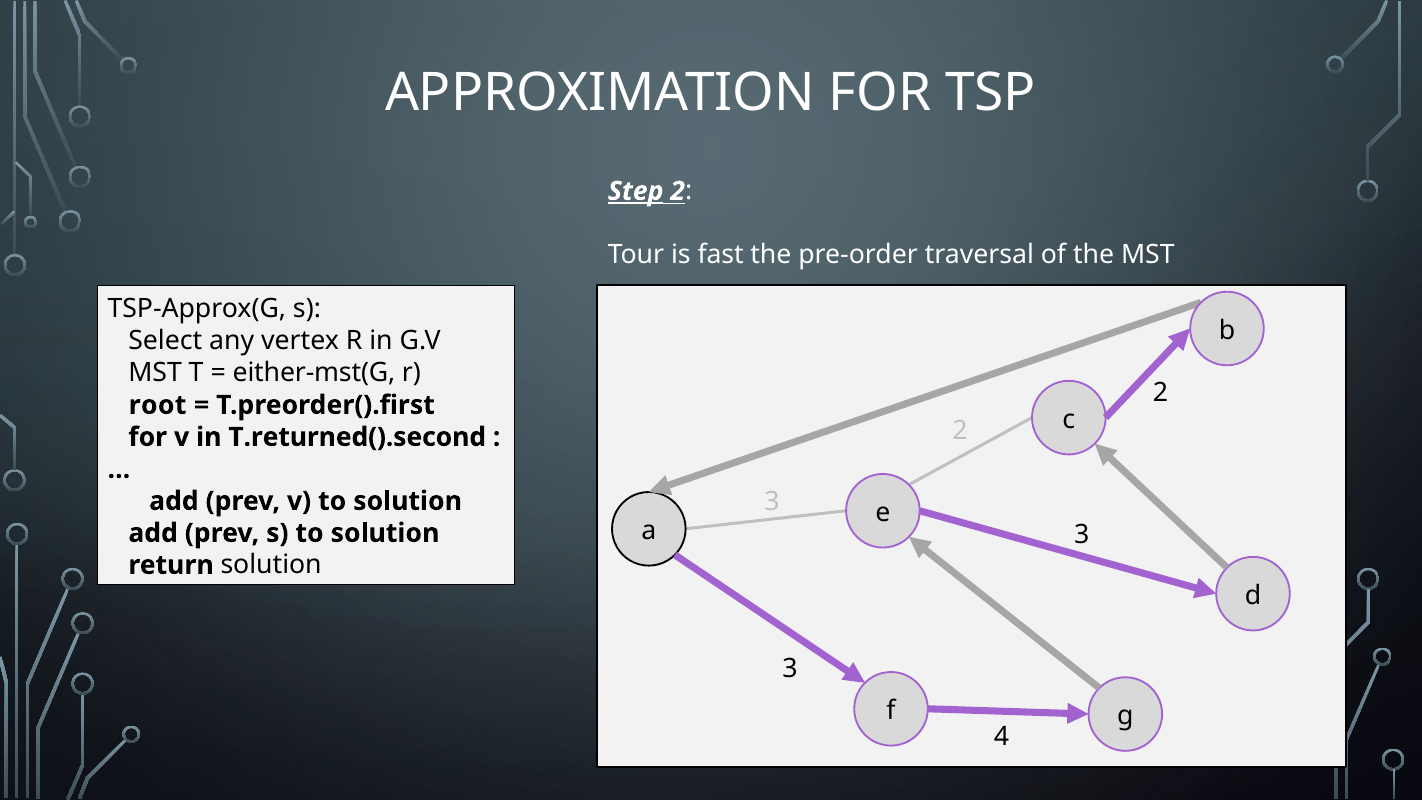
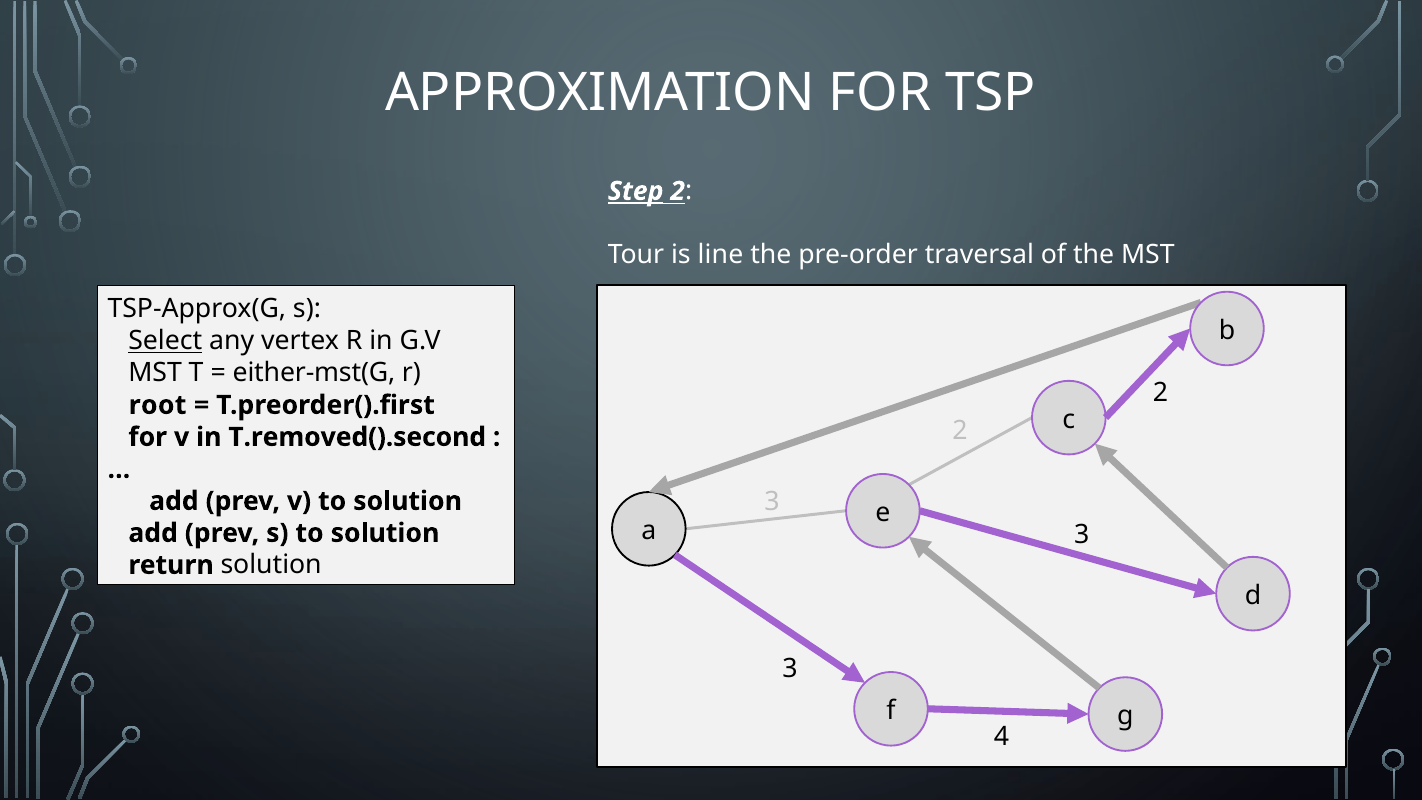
fast: fast -> line (721, 255)
Select underline: none -> present (165, 341)
T.returned().second: T.returned().second -> T.removed().second (357, 437)
